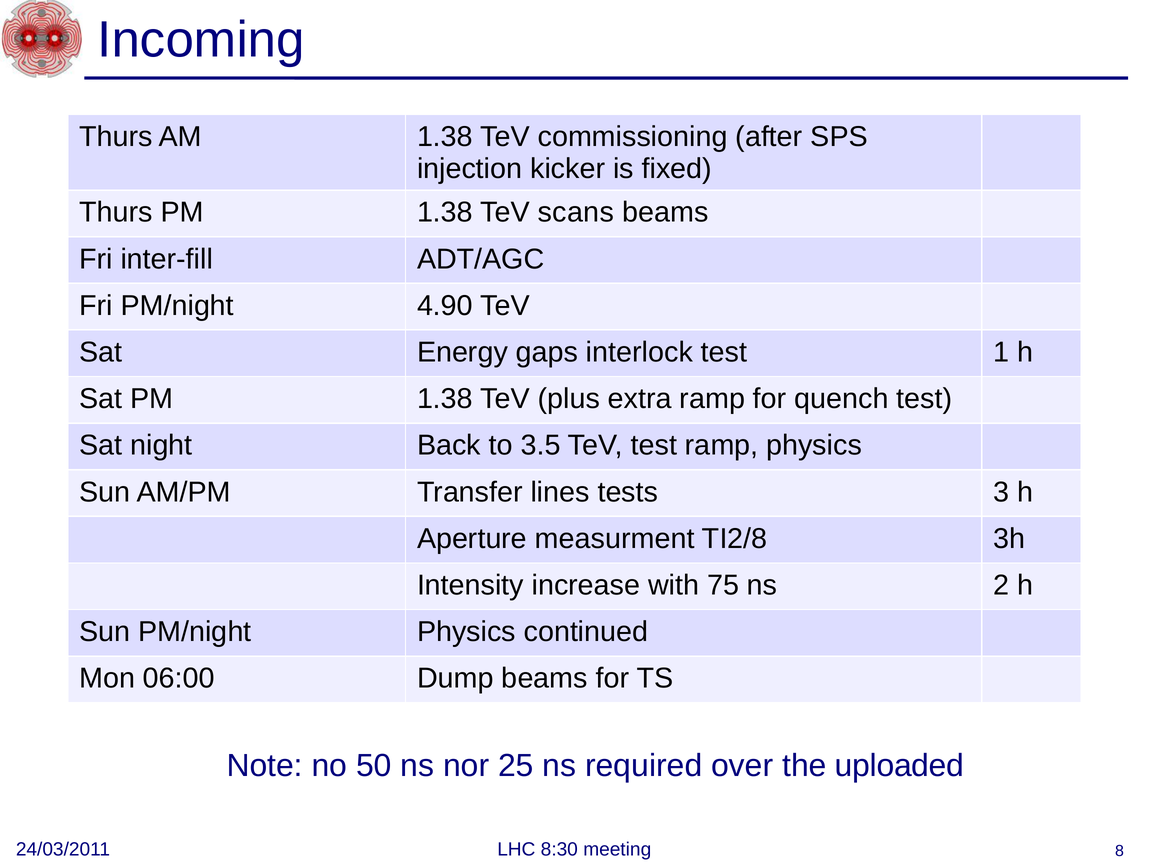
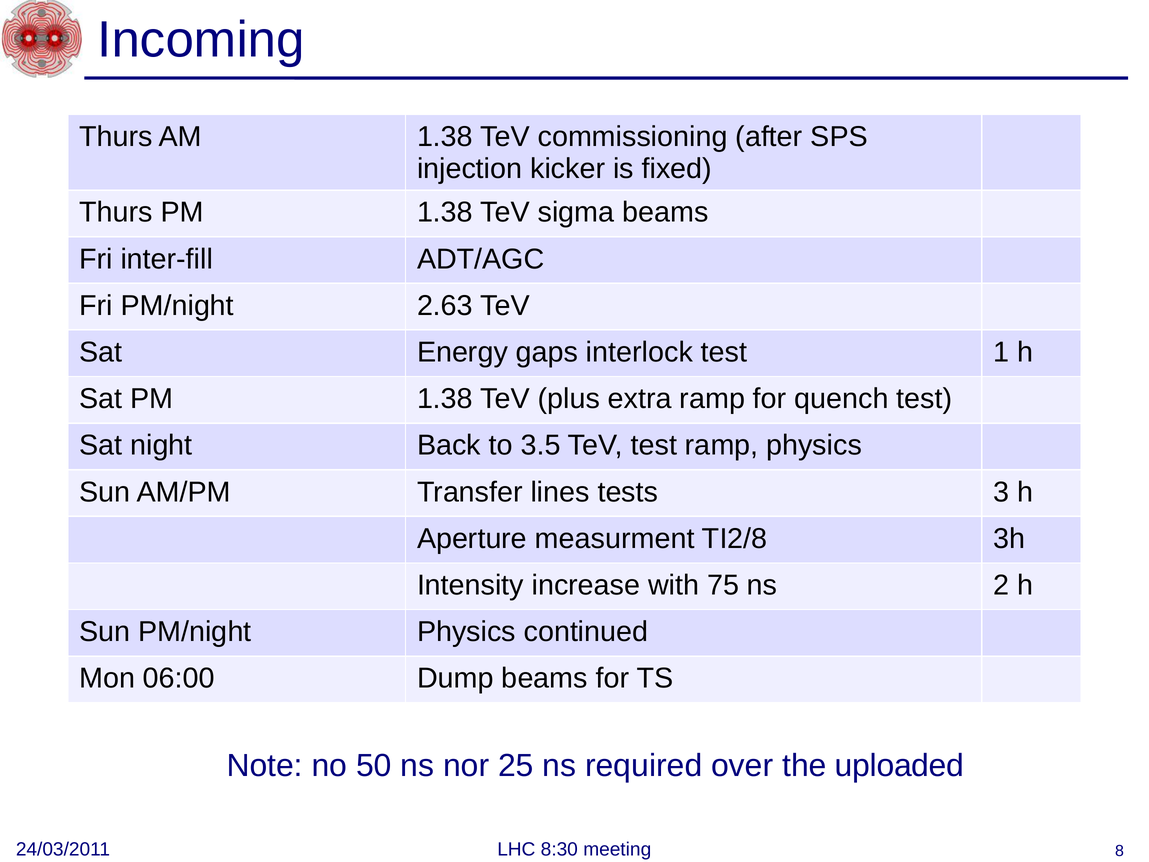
scans: scans -> sigma (576, 212)
4.90: 4.90 -> 2.63 (445, 306)
